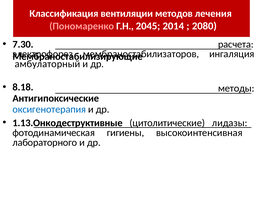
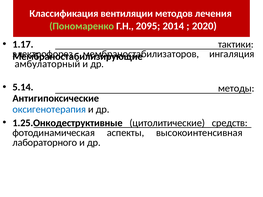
Пономаренко colour: pink -> light green (82, 26)
2045: 2045 -> 2095 (148, 26)
2080: 2080 -> 2020 (204, 26)
7.30: 7.30 -> 1.17 (23, 44)
расчета: расчета -> тактики (236, 44)
8.18: 8.18 -> 5.14 (23, 87)
1.13.Онкодеструктивные: 1.13.Онкодеструктивные -> 1.25.Онкодеструктивные (68, 123)
лидазы: лидазы -> средств (230, 123)
гигиены: гигиены -> аспекты (125, 133)
